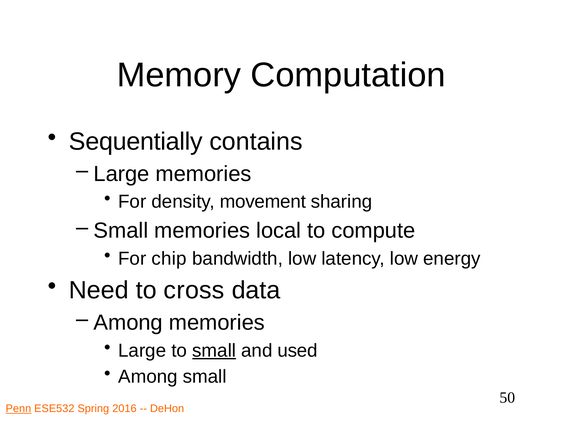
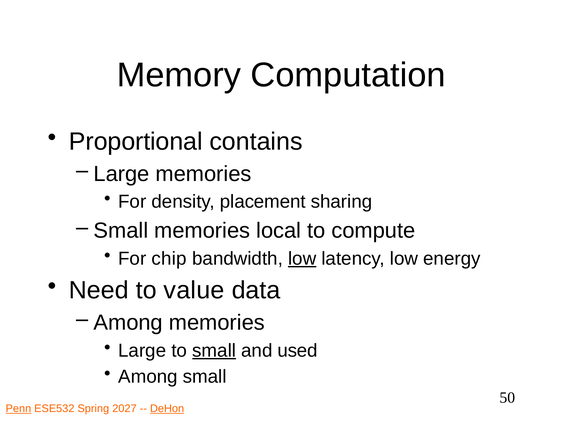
Sequentially: Sequentially -> Proportional (136, 142)
movement: movement -> placement (263, 202)
low underline: none -> present (302, 259)
cross: cross -> value (194, 290)
2016: 2016 -> 2027 (124, 409)
DeHon underline: none -> present (167, 409)
